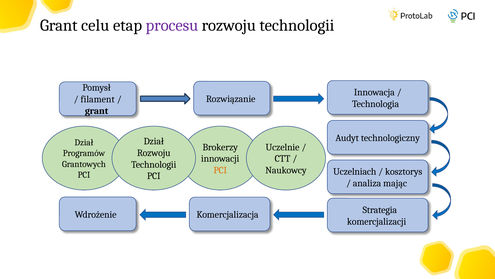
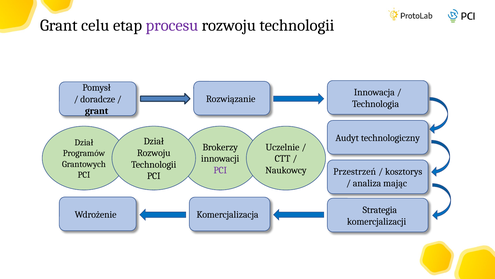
filament: filament -> doradcze (98, 99)
PCI colour: orange -> purple (220, 170)
Uczelniach: Uczelniach -> Przestrzeń (355, 171)
